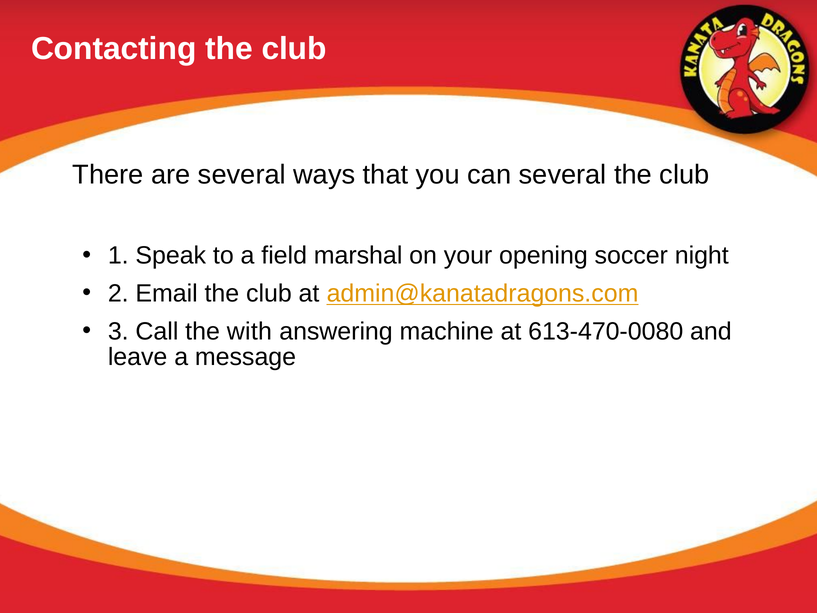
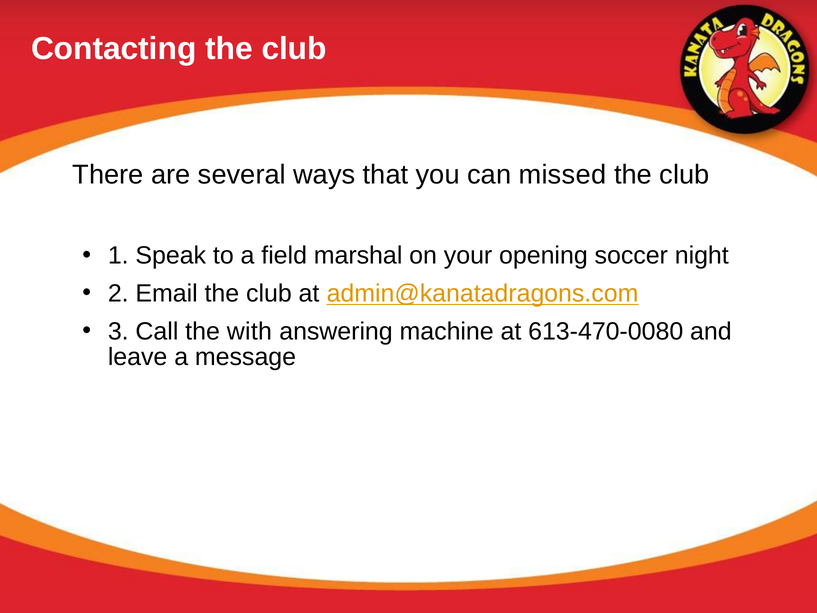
can several: several -> missed (563, 175)
